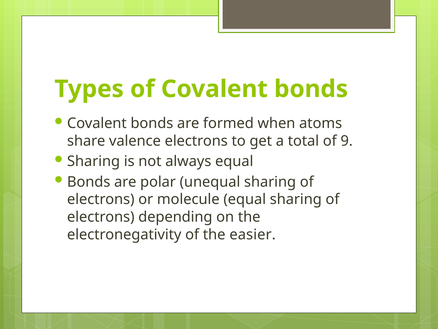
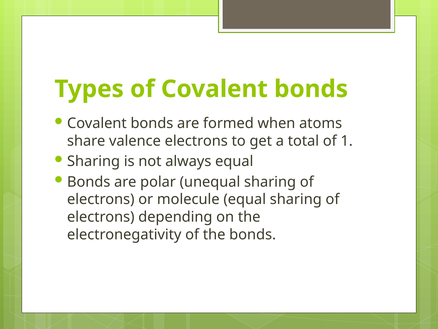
9: 9 -> 1 (347, 141)
the easier: easier -> bonds (253, 234)
